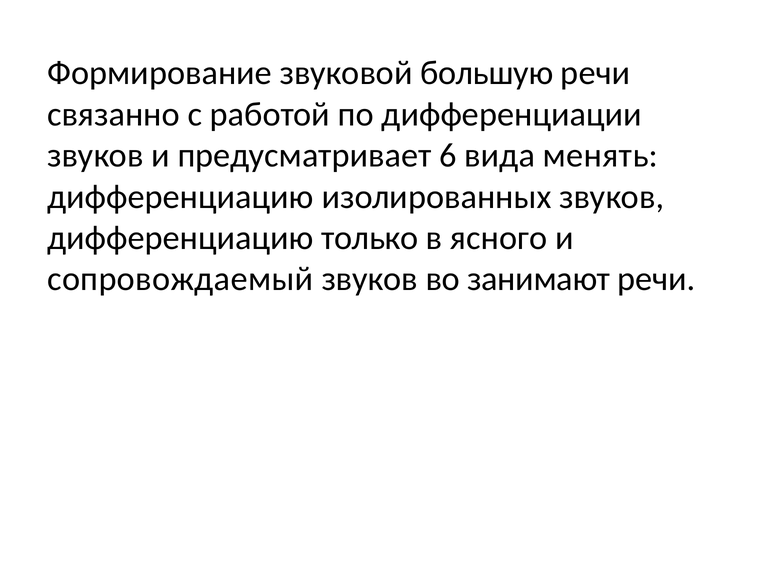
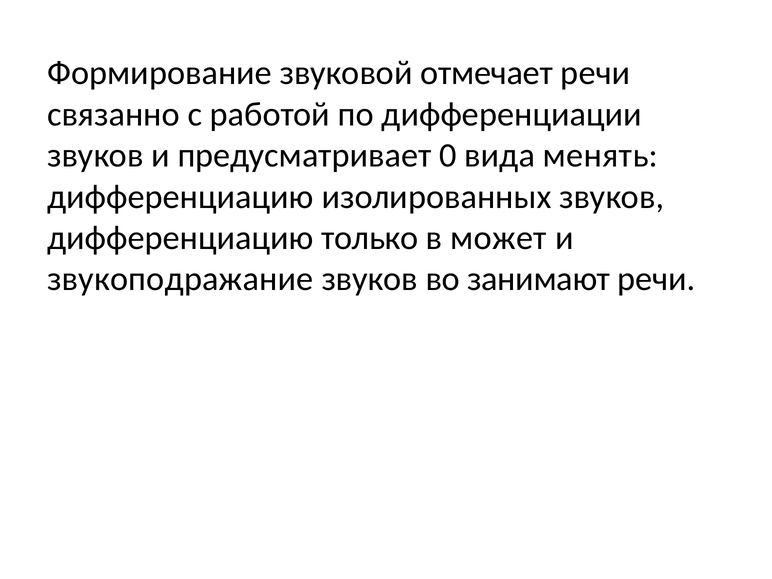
большую: большую -> отмечает (487, 73)
6: 6 -> 0 (448, 156)
ясного: ясного -> может (498, 238)
сопровождаемый: сопровождаемый -> звукоподражание (180, 279)
